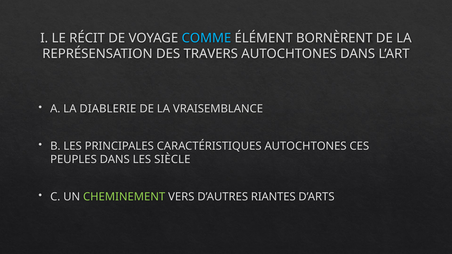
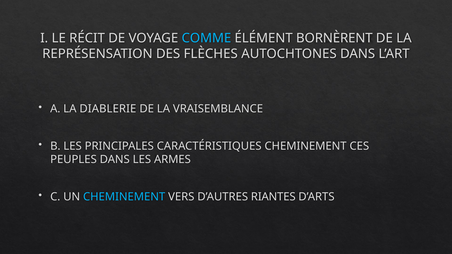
TRAVERS: TRAVERS -> FLÈCHES (211, 54)
CARACTÉRISTIQUES AUTOCHTONES: AUTOCHTONES -> CHEMINEMENT (306, 146)
SIÈCLE: SIÈCLE -> ARMES (172, 160)
CHEMINEMENT colour: light green -> light blue (124, 197)
